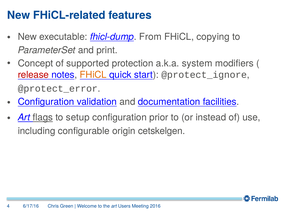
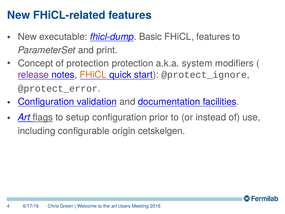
From: From -> Basic (150, 37)
FHiCL copying: copying -> features (213, 37)
of supported: supported -> protection (88, 63)
release colour: red -> purple (33, 75)
